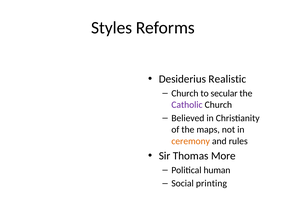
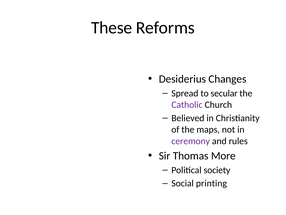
Styles: Styles -> These (112, 28)
Realistic: Realistic -> Changes (227, 79)
Church: Church -> Spread (185, 93)
ceremony colour: orange -> purple (191, 141)
human: human -> society (217, 170)
